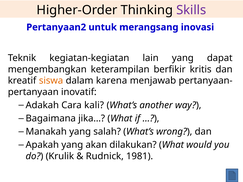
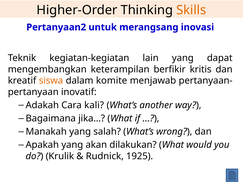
Skills colour: purple -> orange (191, 10)
karena: karena -> komite (112, 81)
1981: 1981 -> 1925 (140, 156)
